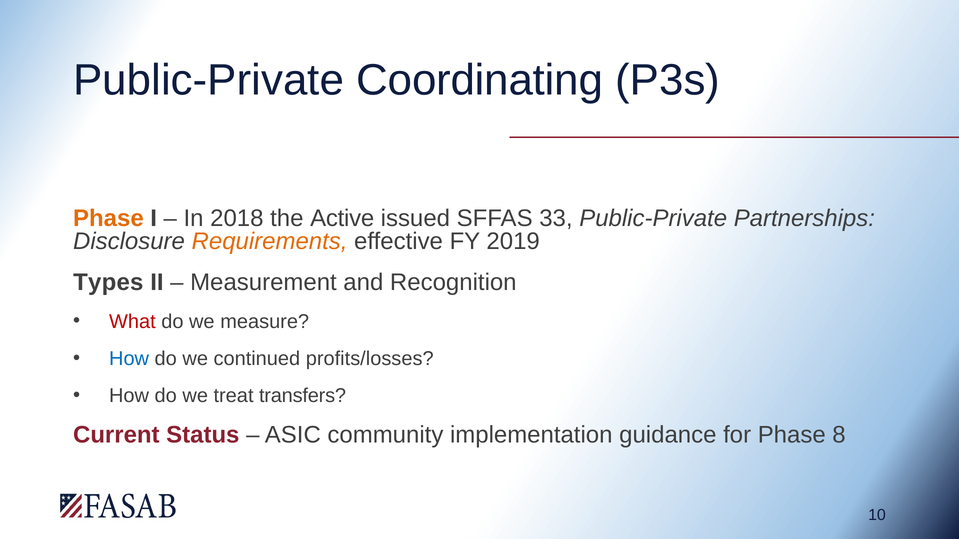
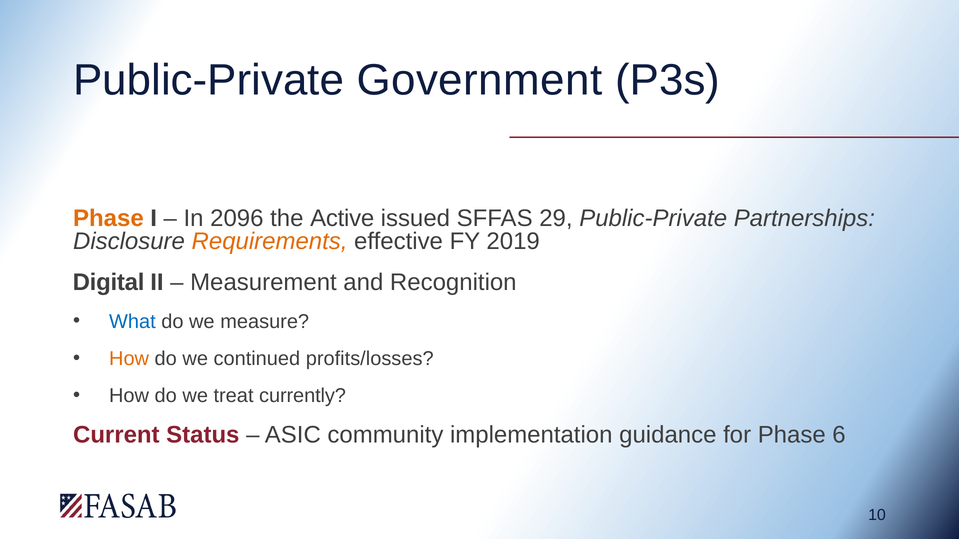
Coordinating: Coordinating -> Government (479, 81)
2018: 2018 -> 2096 (237, 219)
33: 33 -> 29 (556, 219)
Types: Types -> Digital (109, 283)
What colour: red -> blue (132, 322)
How colour: blue -> orange (129, 359)
transfers: transfers -> currently (303, 396)
8: 8 -> 6 (839, 435)
